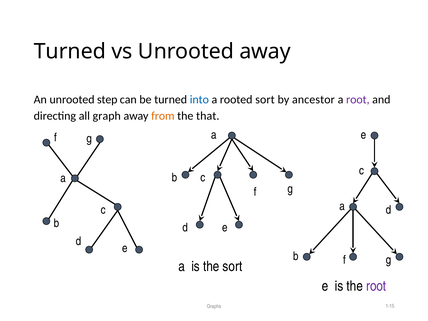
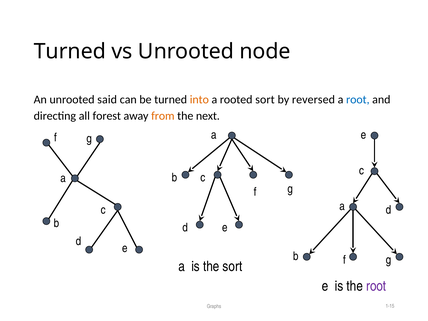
Unrooted away: away -> node (265, 52)
step: step -> said (107, 99)
into colour: blue -> orange (199, 99)
ancestor: ancestor -> reversed (313, 99)
root colour: purple -> blue (358, 99)
graph: graph -> forest (107, 116)
that: that -> next (208, 116)
